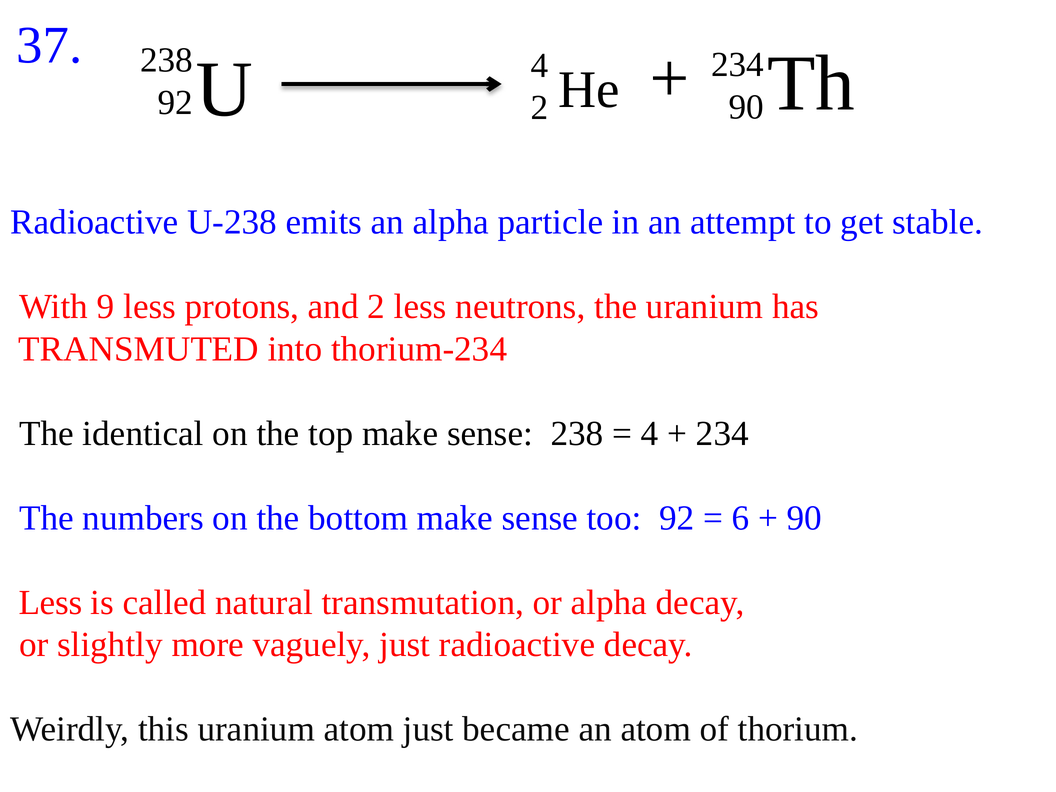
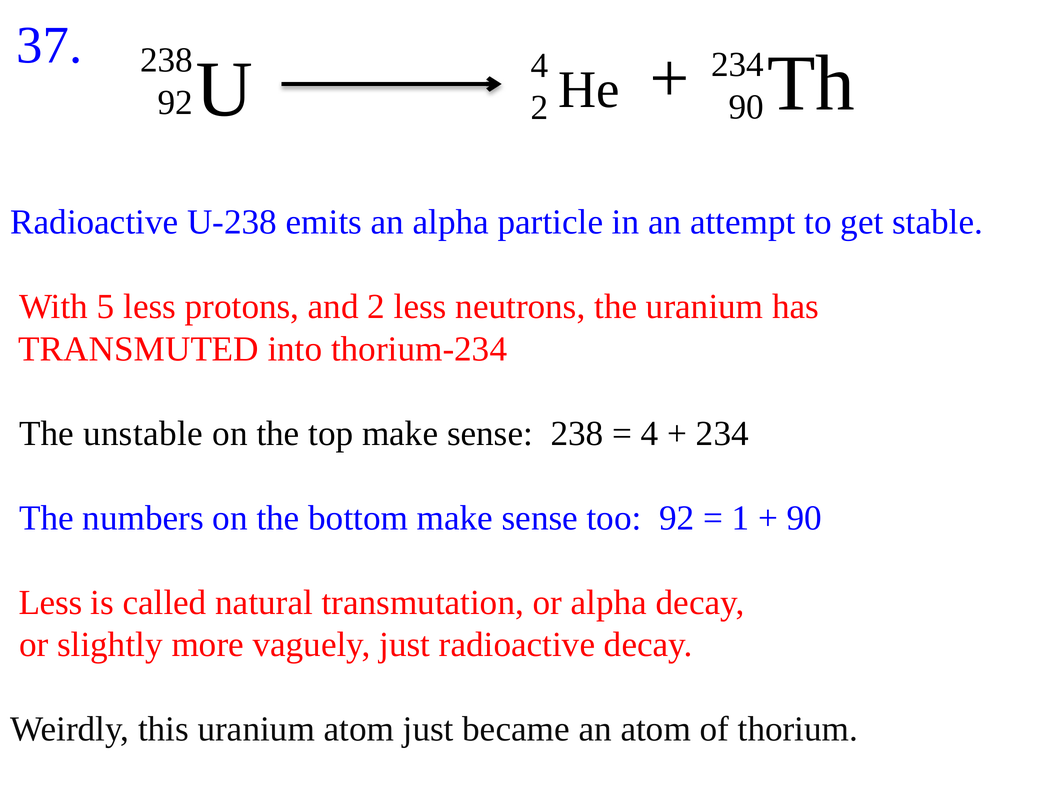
9: 9 -> 5 (106, 307)
identical: identical -> unstable (143, 434)
6: 6 -> 1 (740, 518)
